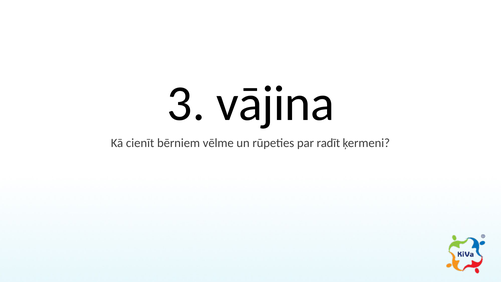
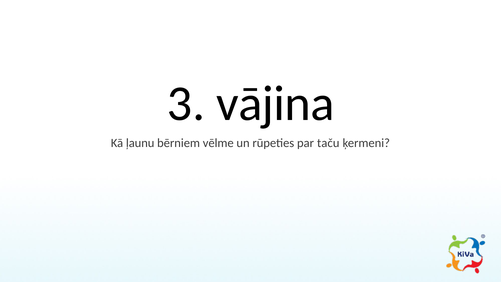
cienīt: cienīt -> ļaunu (140, 143)
radīt: radīt -> taču (328, 143)
